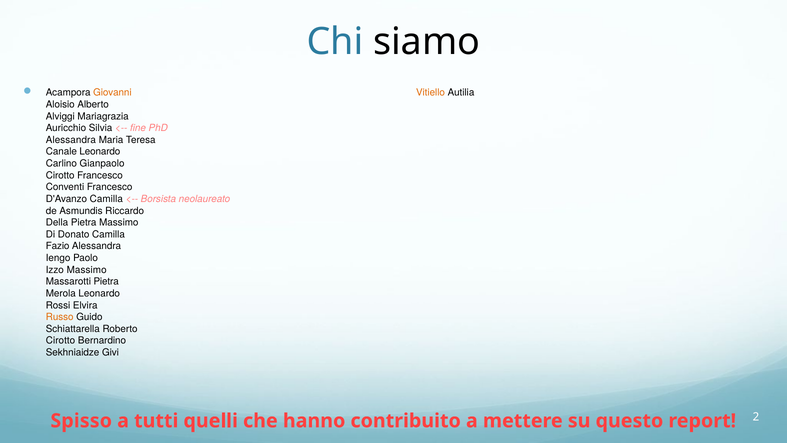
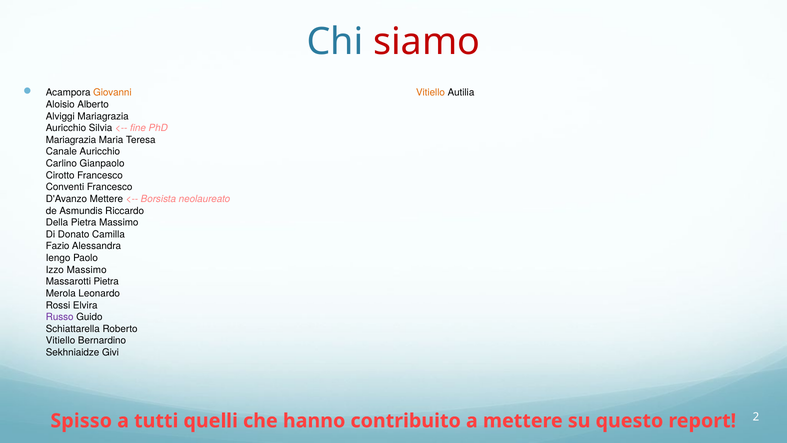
siamo colour: black -> red (427, 42)
Alessandra: Alessandra -> Mariagrazia (71, 140)
Canale Leonardo: Leonardo -> Auricchio (100, 152)
D'Avanzo Camilla: Camilla -> Mettere (106, 199)
Russo colour: orange -> purple (60, 317)
Cirotto: Cirotto -> Vitiello (61, 340)
